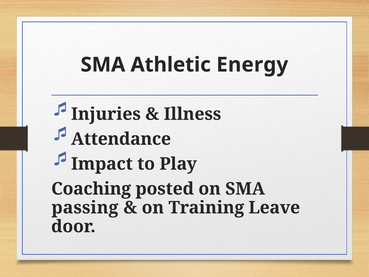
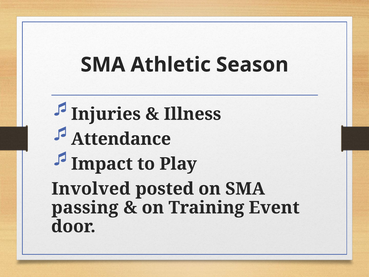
Energy: Energy -> Season (252, 65)
Coaching: Coaching -> Involved (91, 189)
Leave: Leave -> Event (274, 207)
